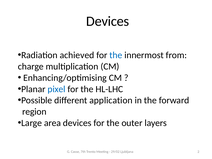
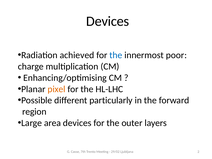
from: from -> poor (176, 55)
pixel colour: blue -> orange (57, 89)
application: application -> particularly (111, 100)
